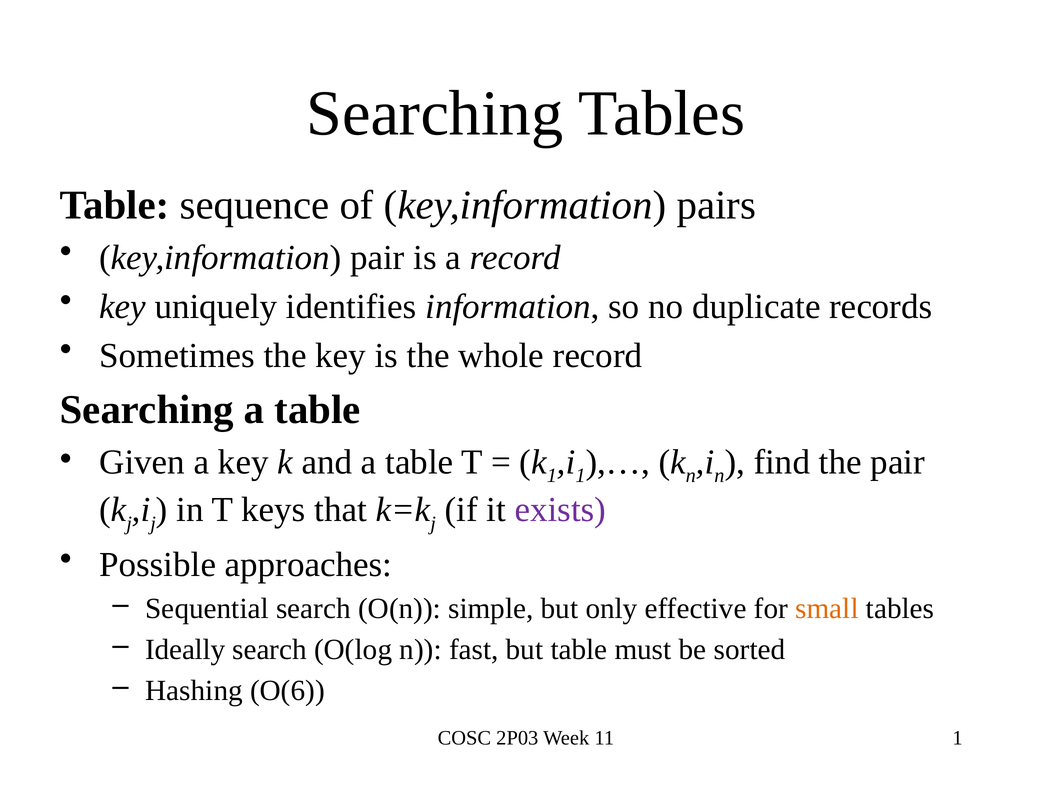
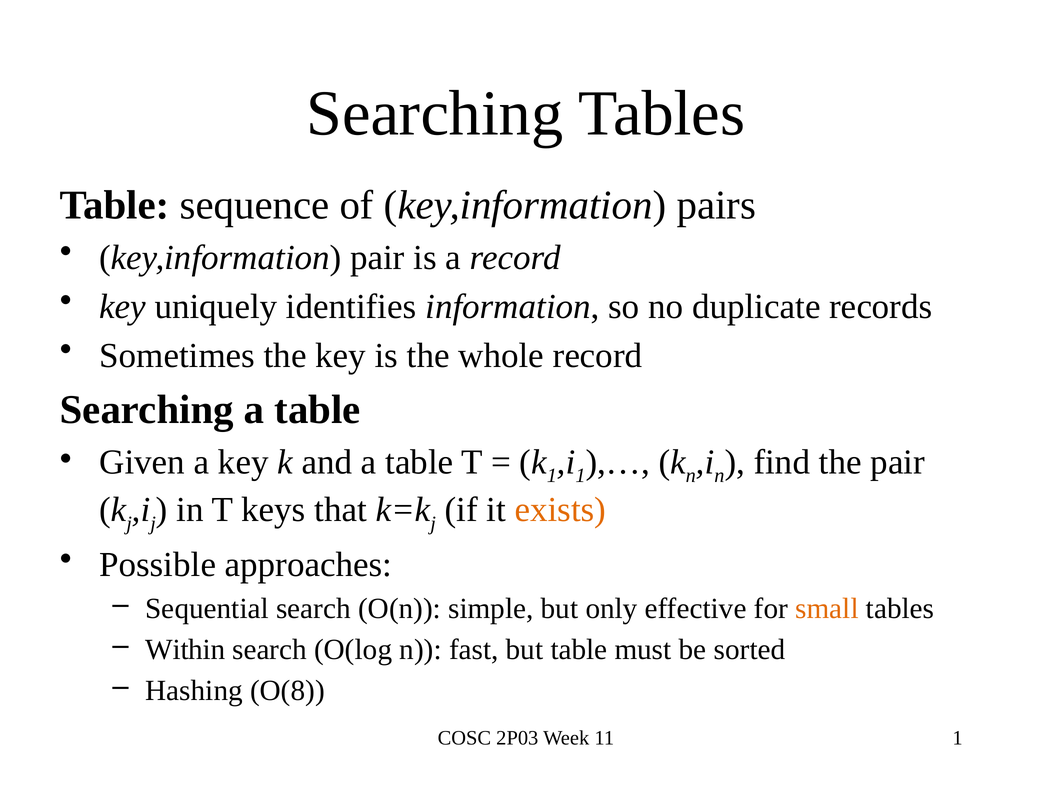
exists colour: purple -> orange (560, 510)
Ideally: Ideally -> Within (185, 650)
O(6: O(6 -> O(8 (287, 691)
